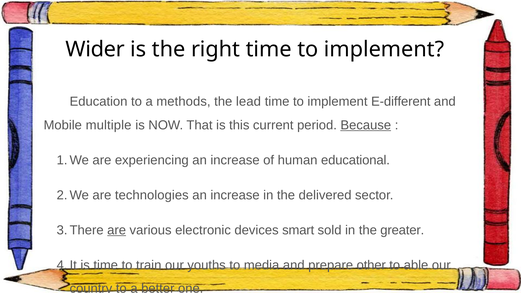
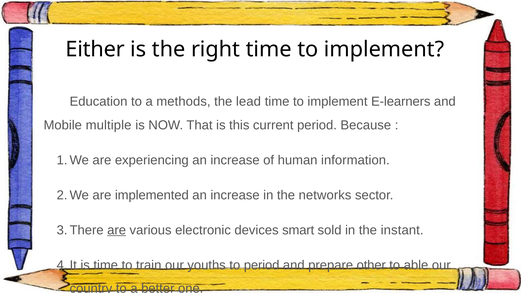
Wider: Wider -> Either (95, 49)
E-different: E-different -> E-learners (401, 102)
Because underline: present -> none (366, 125)
educational: educational -> information (355, 160)
technologies: technologies -> implemented (152, 195)
delivered: delivered -> networks (325, 195)
greater: greater -> instant (402, 230)
to media: media -> period (262, 265)
